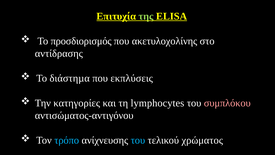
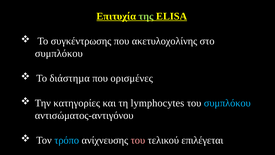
προσδιορισμός: προσδιορισμός -> συγκέντρωσης (81, 41)
αντίδρασης: αντίδρασης -> συμπλόκου (59, 53)
εκπλύσεις: εκπλύσεις -> ορισμένες (132, 78)
συμπλόκου colour: pink -> light blue (227, 103)
του colour: light blue -> pink (138, 140)
χρώματος: χρώματος -> επιλέγεται (202, 140)
